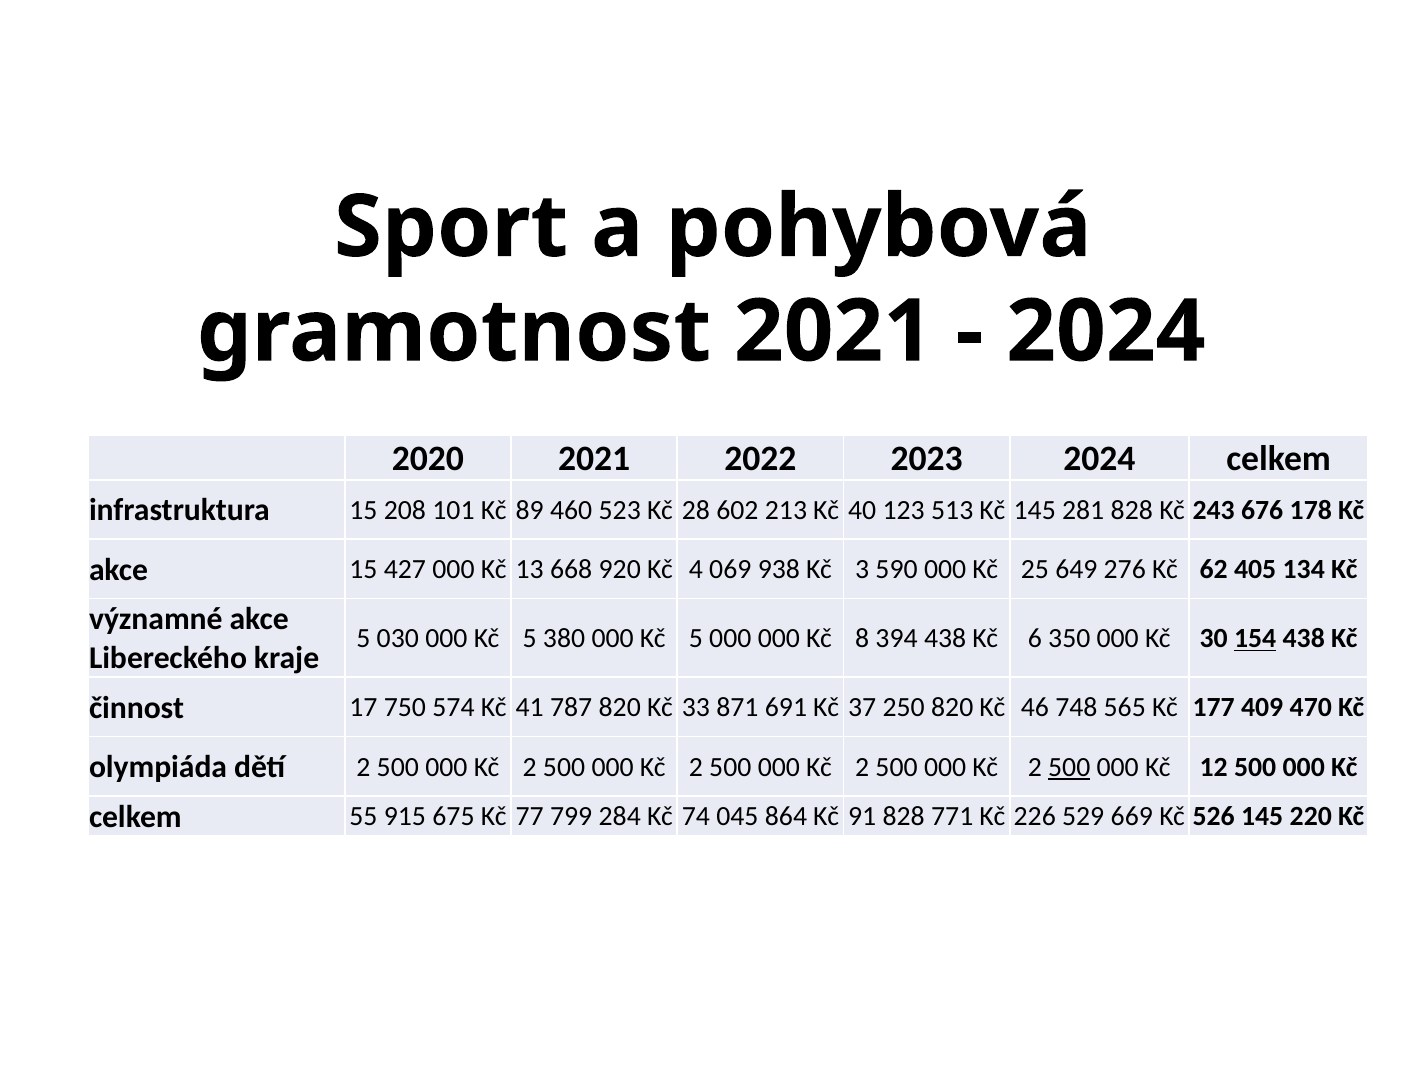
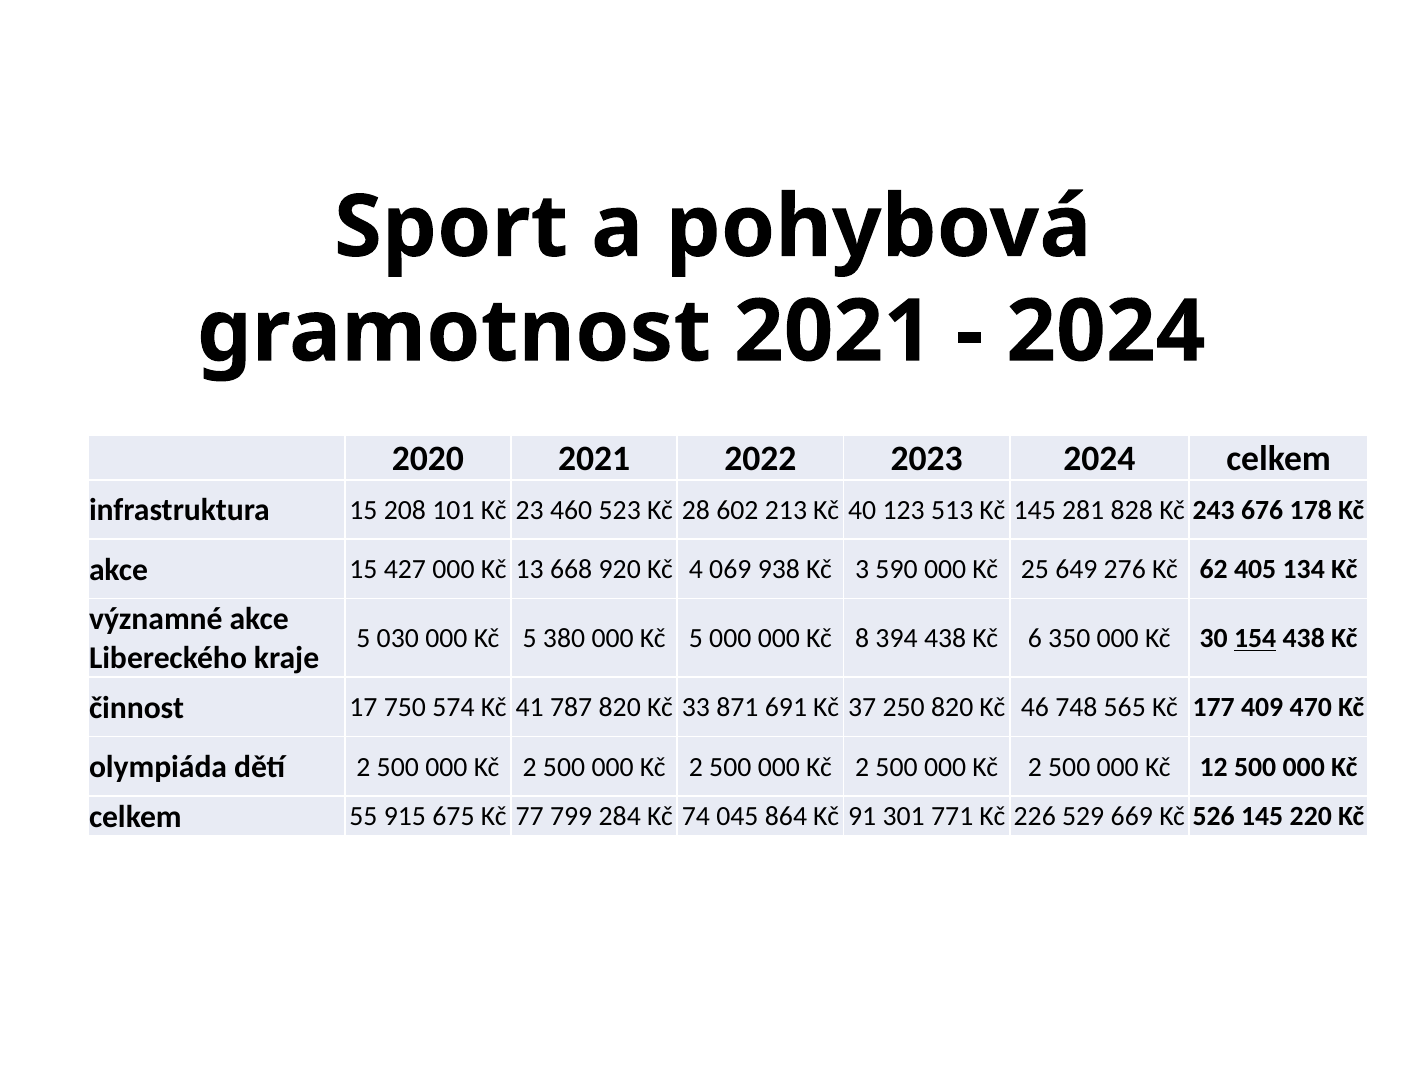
89: 89 -> 23 (530, 511)
500 underline: present -> none (1069, 767)
91 828: 828 -> 301 (904, 817)
